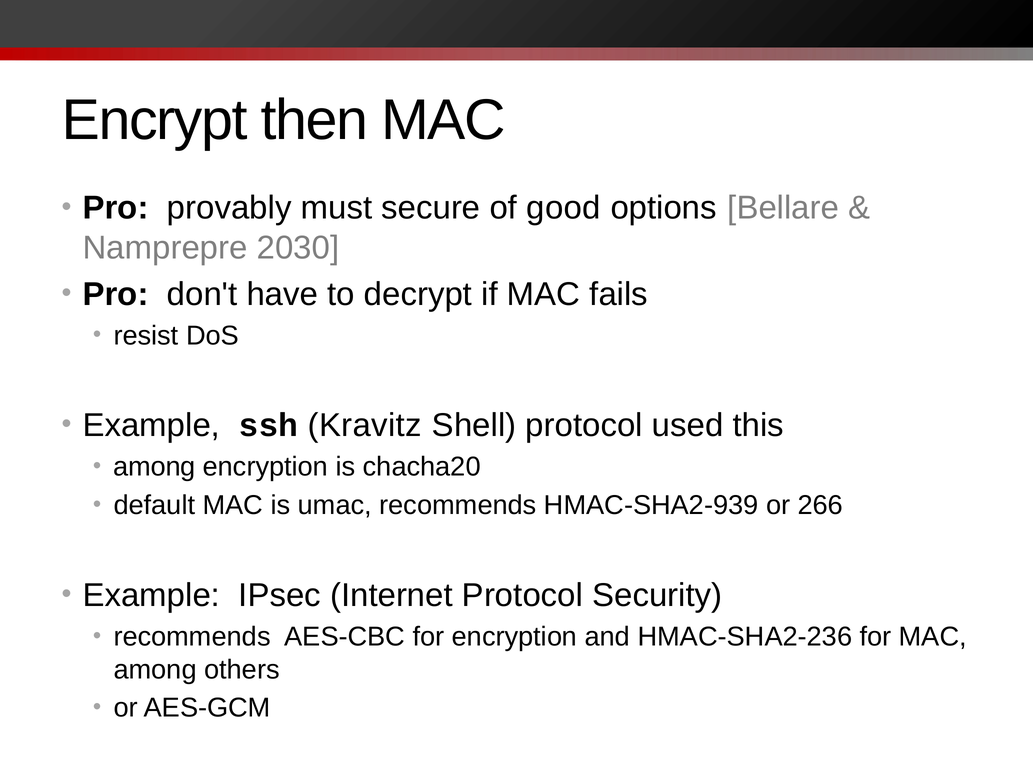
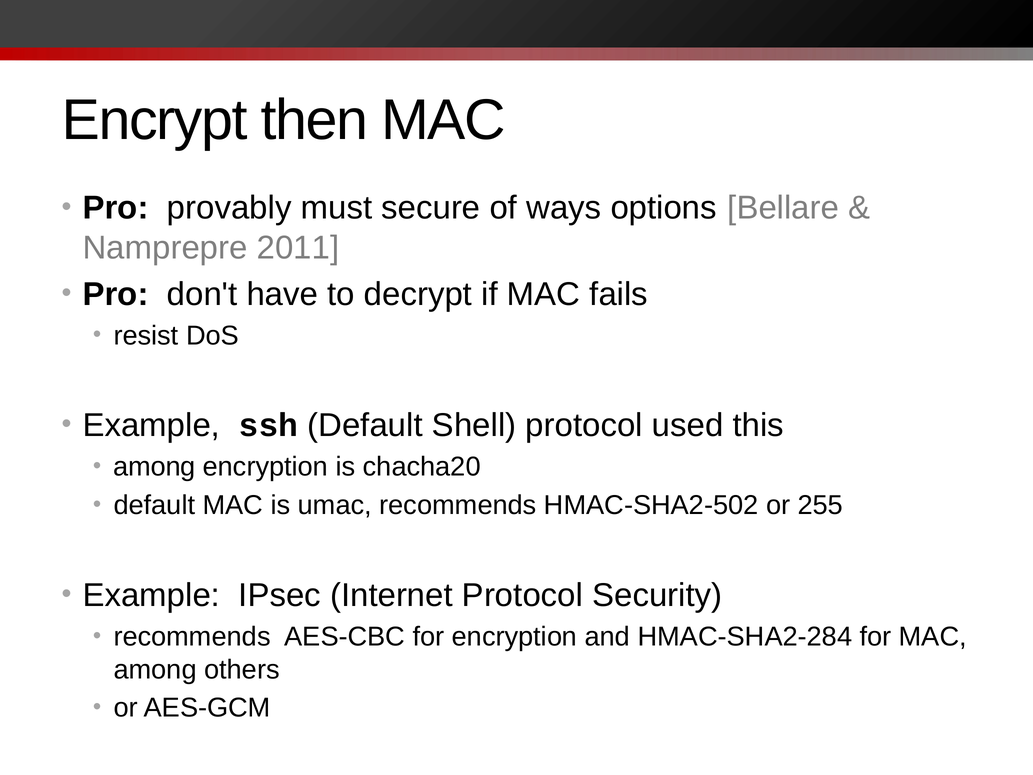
good: good -> ways (564, 208)
2030: 2030 -> 2011 (298, 248)
ssh Kravitz: Kravitz -> Default (365, 425)
HMAC-SHA2-939: HMAC-SHA2-939 -> HMAC-SHA2-502 (651, 505)
266: 266 -> 255 (820, 505)
HMAC-SHA2-236: HMAC-SHA2-236 -> HMAC-SHA2-284 (745, 637)
